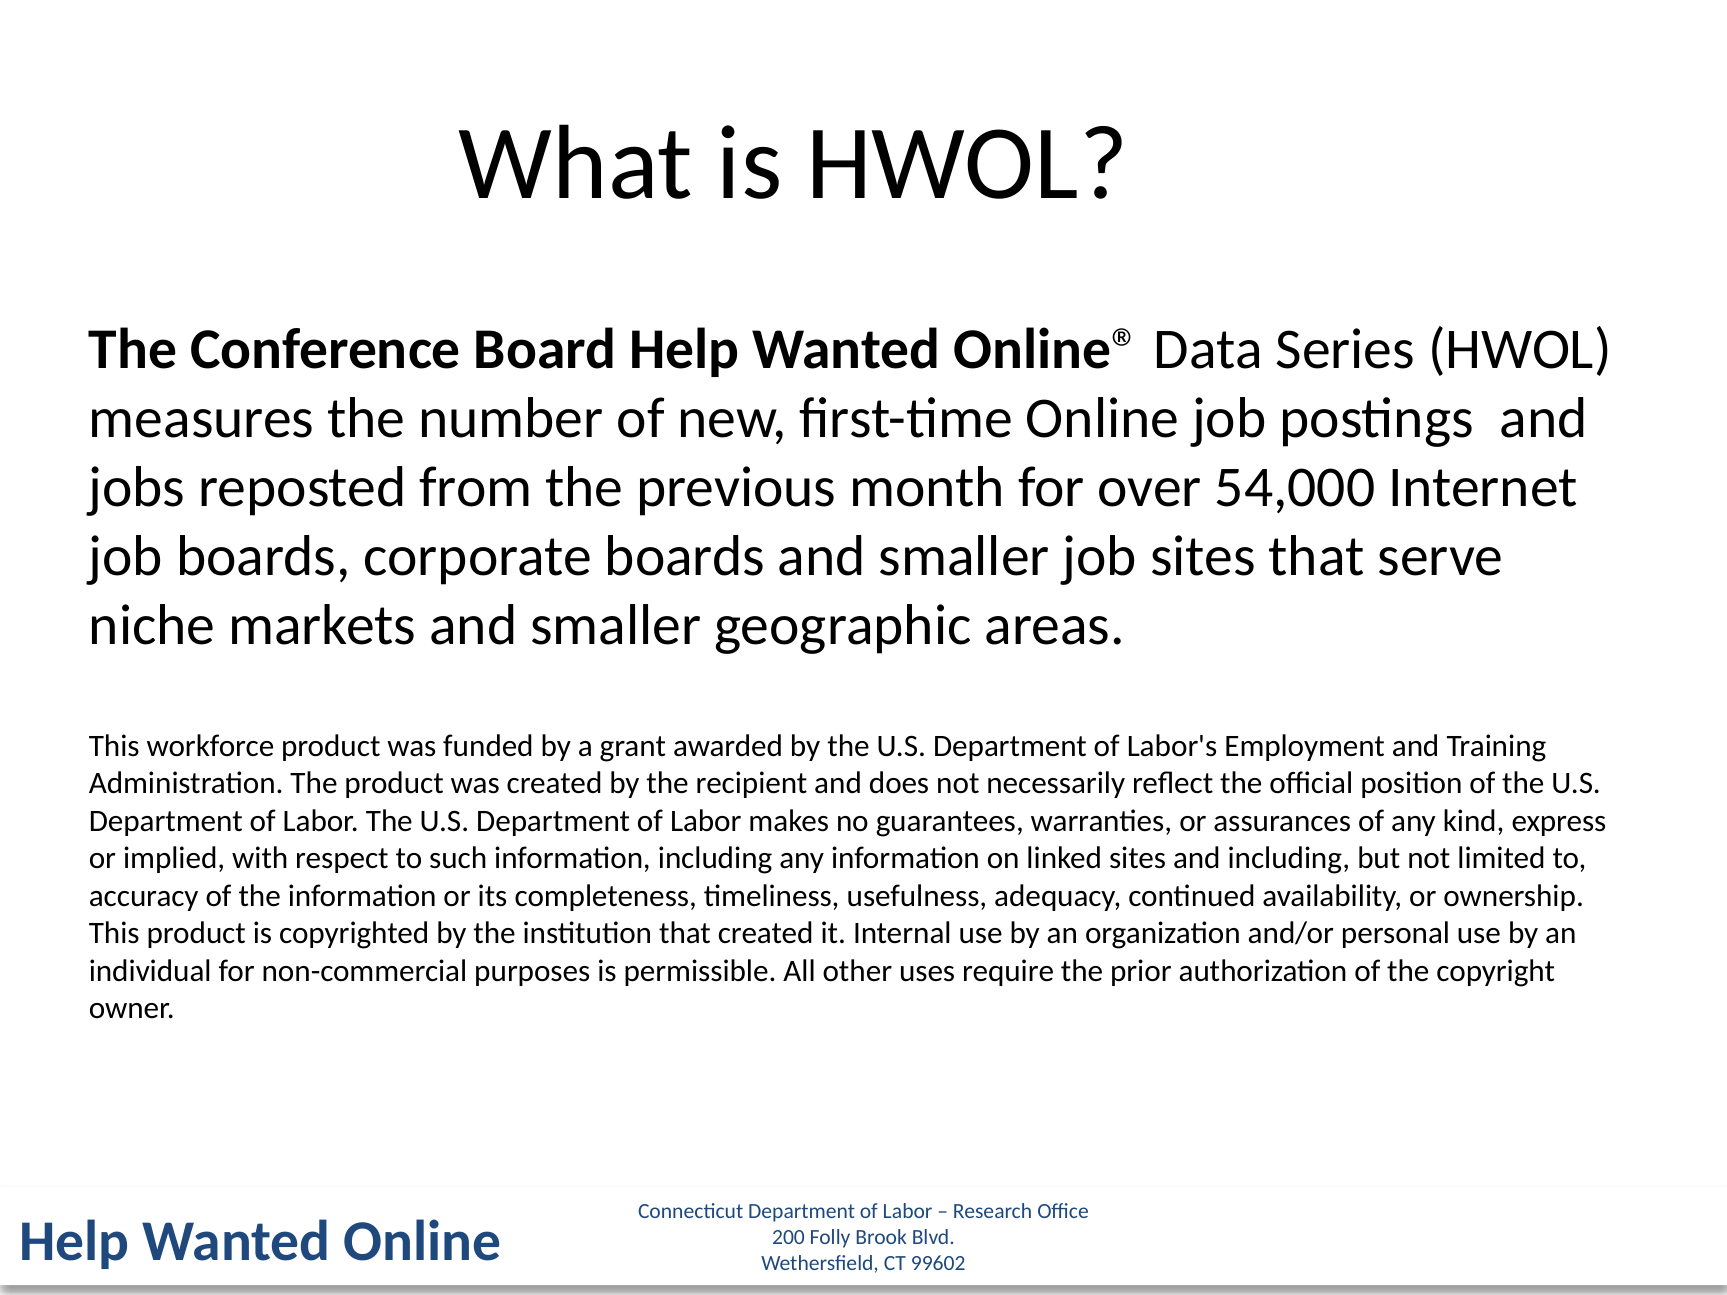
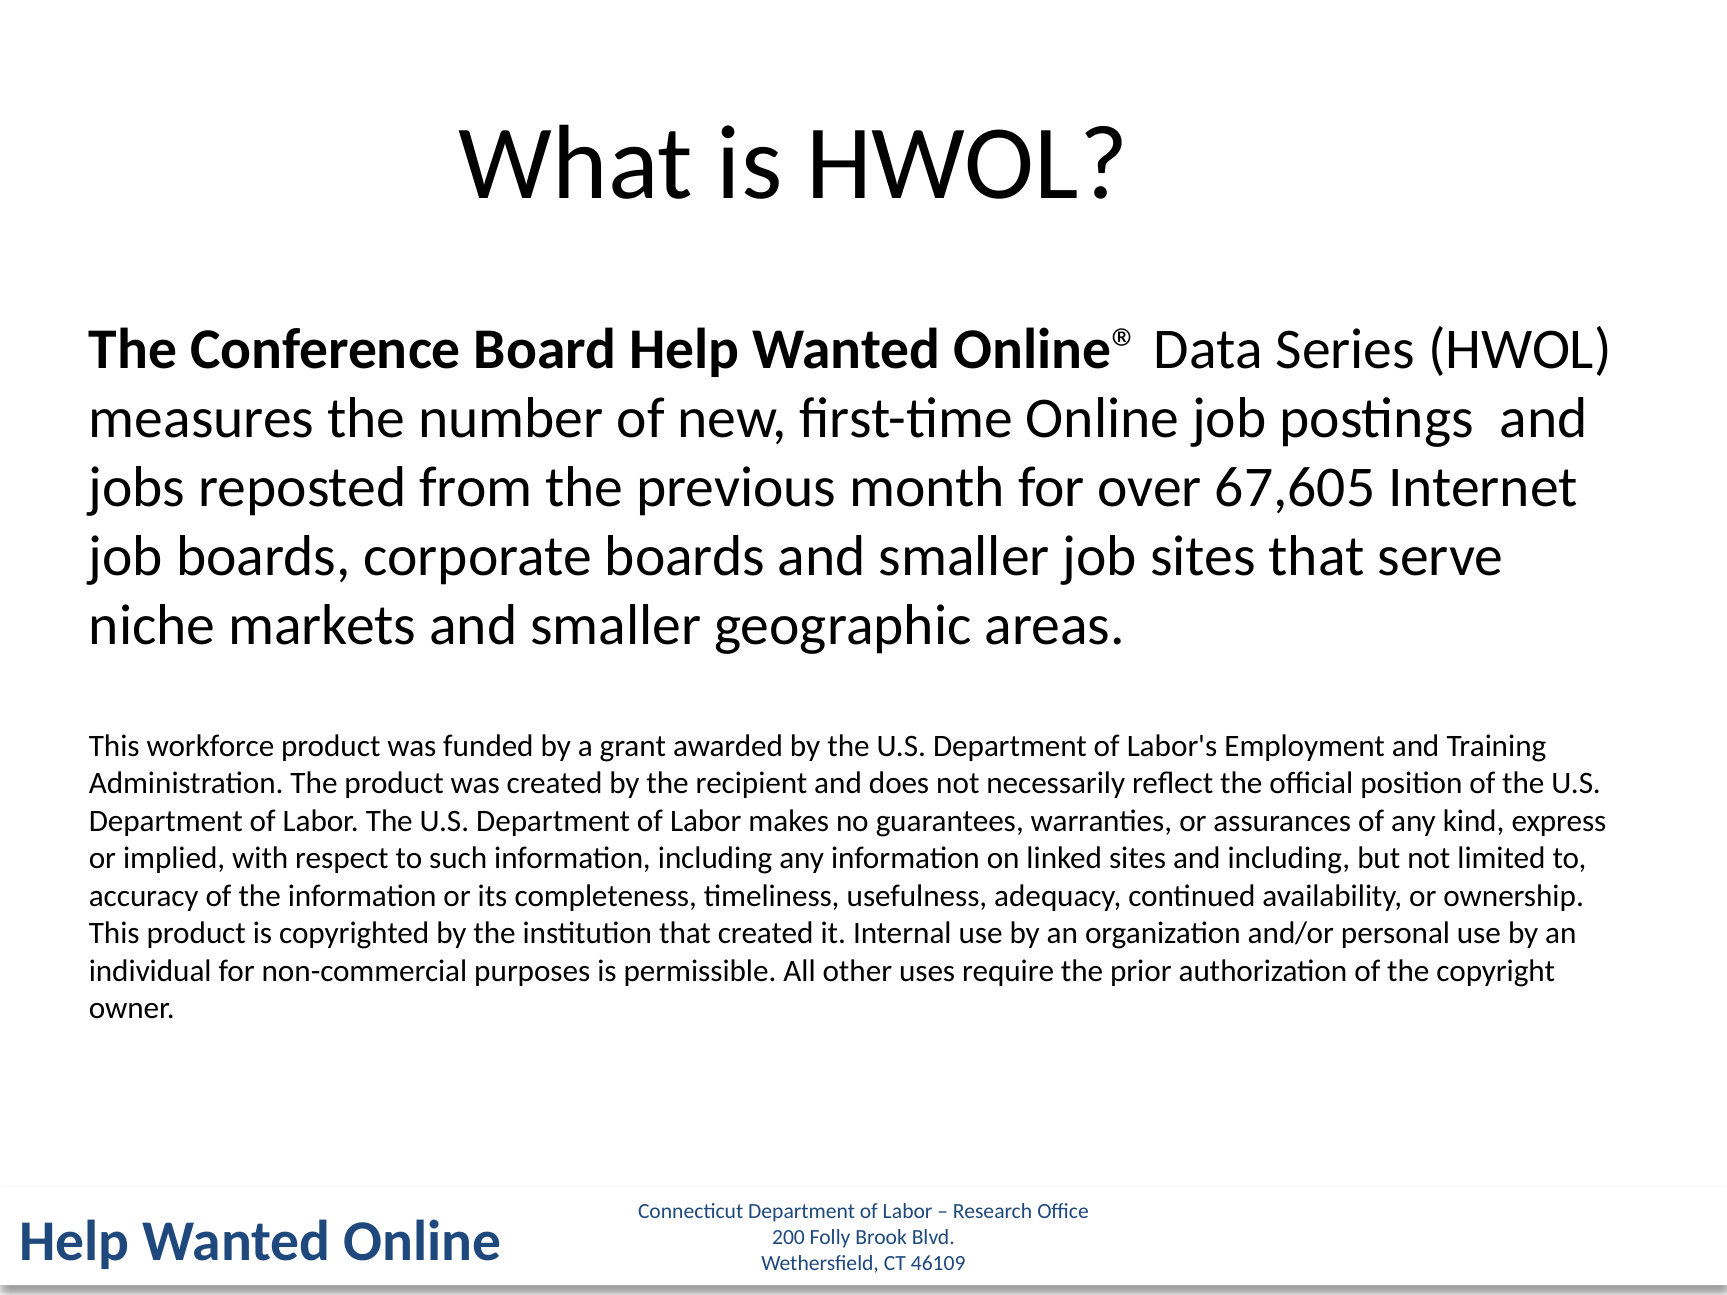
54,000: 54,000 -> 67,605 (1295, 487)
99602: 99602 -> 46109 (938, 1264)
